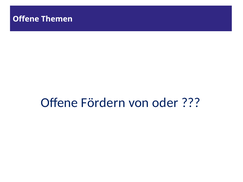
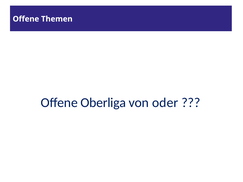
Fördern: Fördern -> Oberliga (103, 103)
